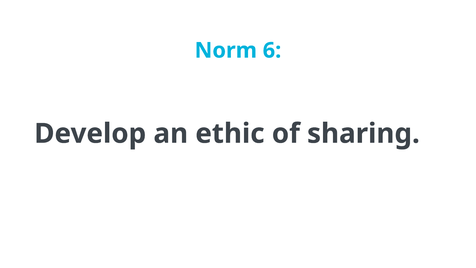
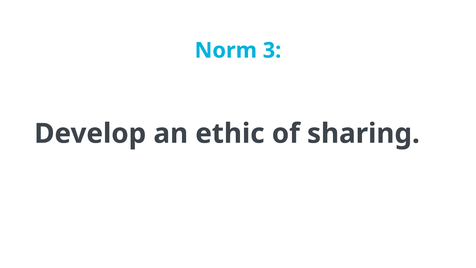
6: 6 -> 3 (272, 50)
